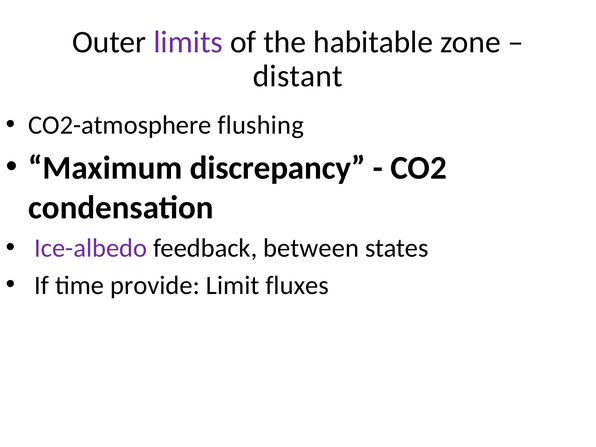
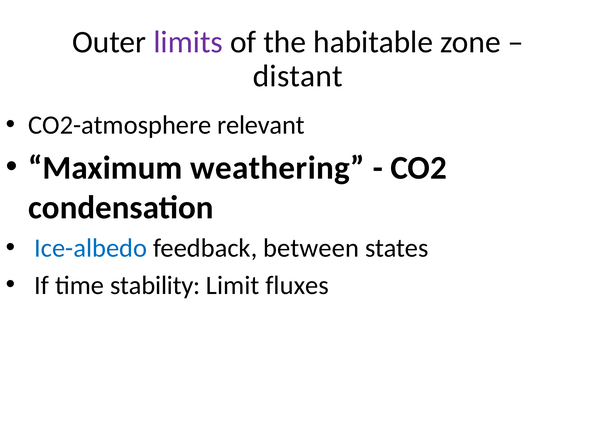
flushing: flushing -> relevant (261, 125)
discrepancy: discrepancy -> weathering (277, 168)
Ice-albedo colour: purple -> blue (91, 248)
provide: provide -> stability (155, 285)
